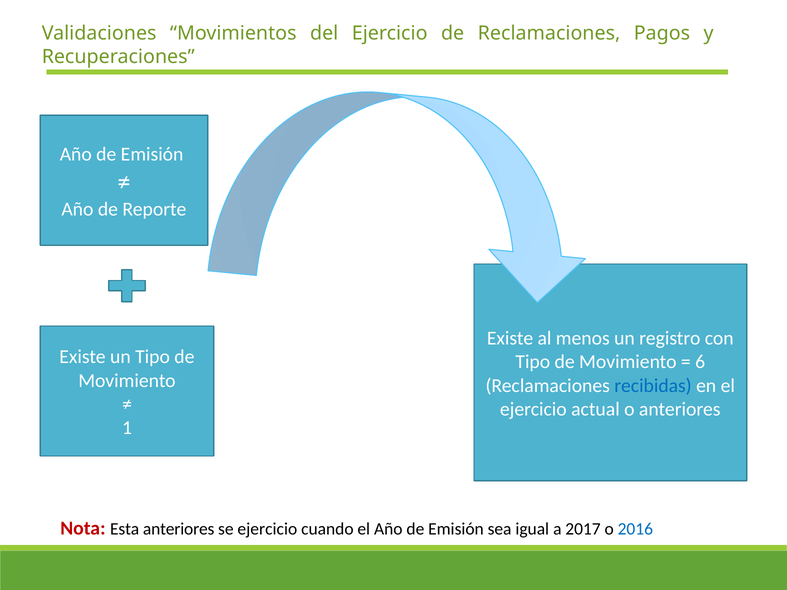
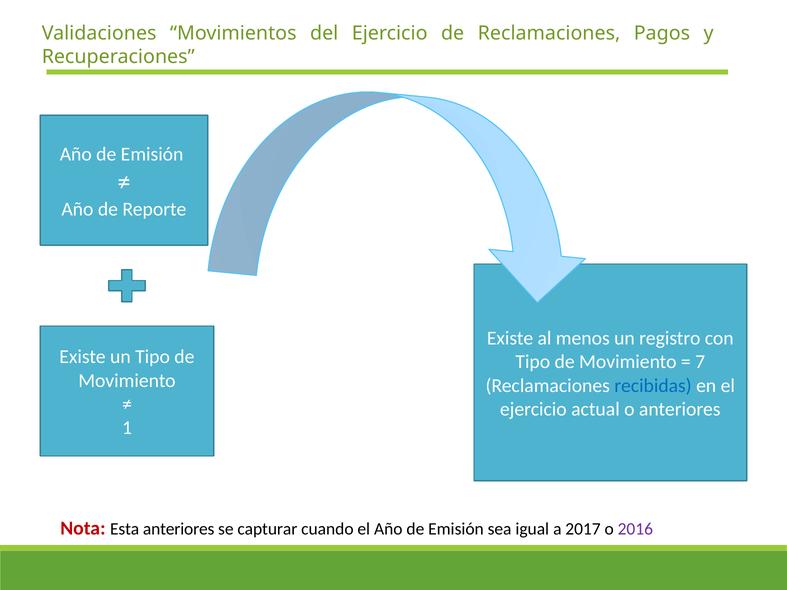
6: 6 -> 7 (700, 362)
se ejercicio: ejercicio -> capturar (267, 529)
2016 colour: blue -> purple (635, 529)
